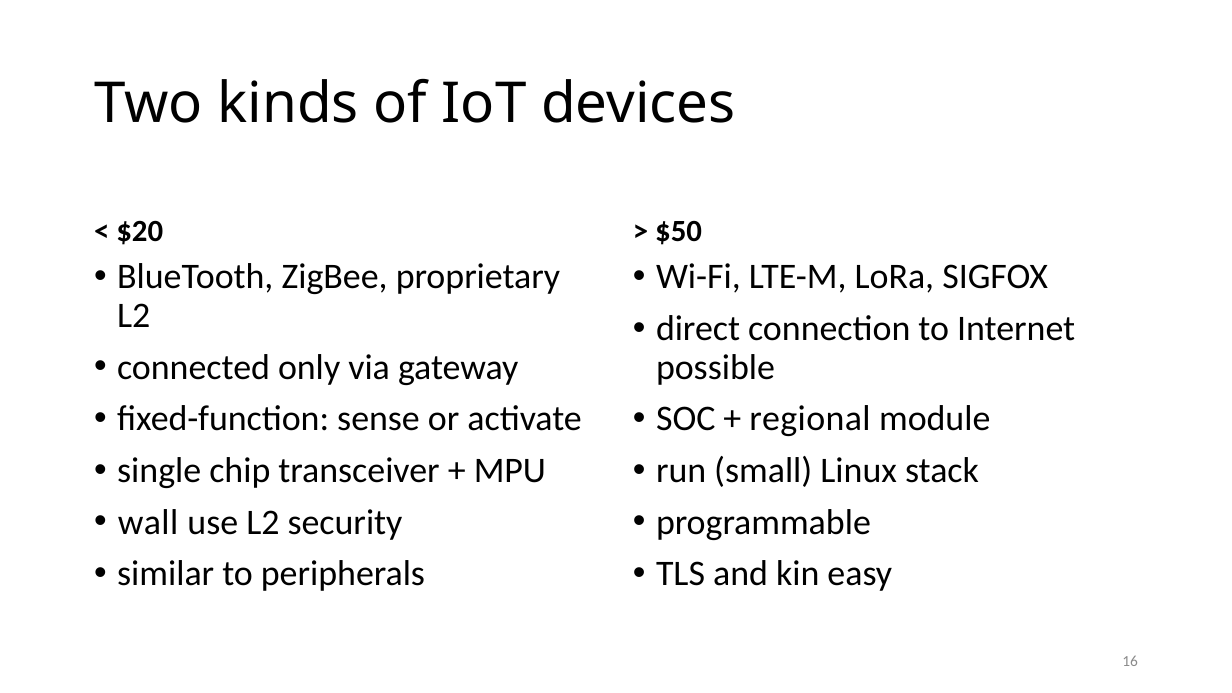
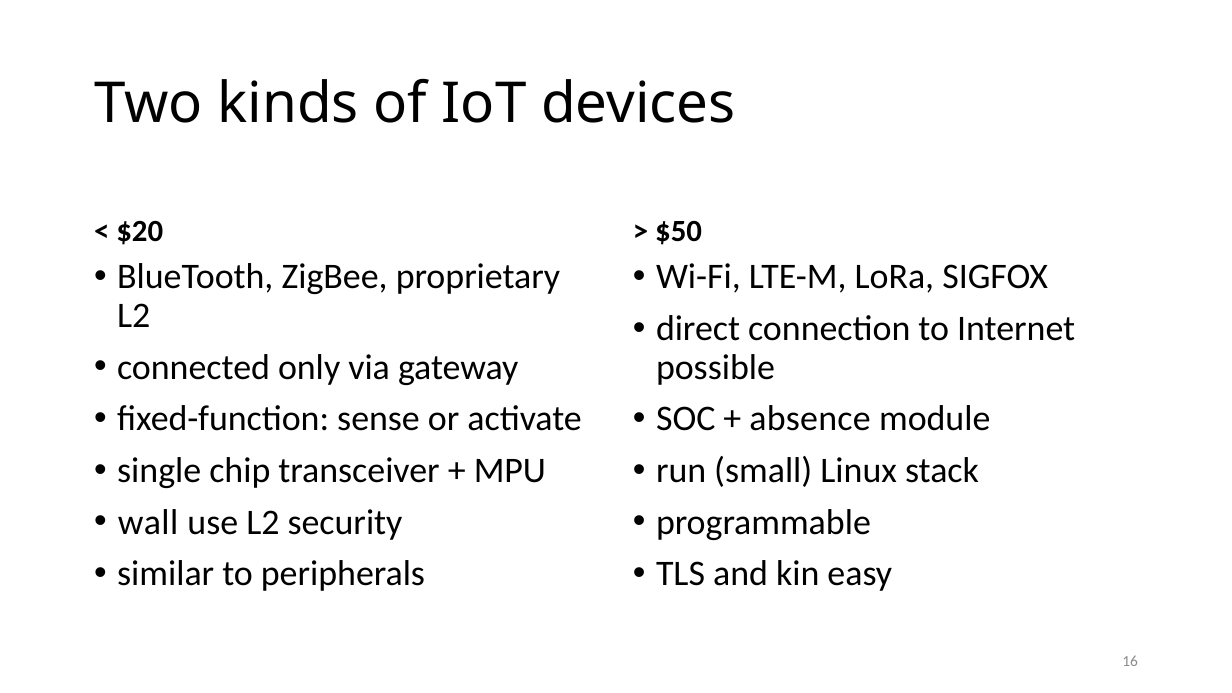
regional: regional -> absence (810, 419)
